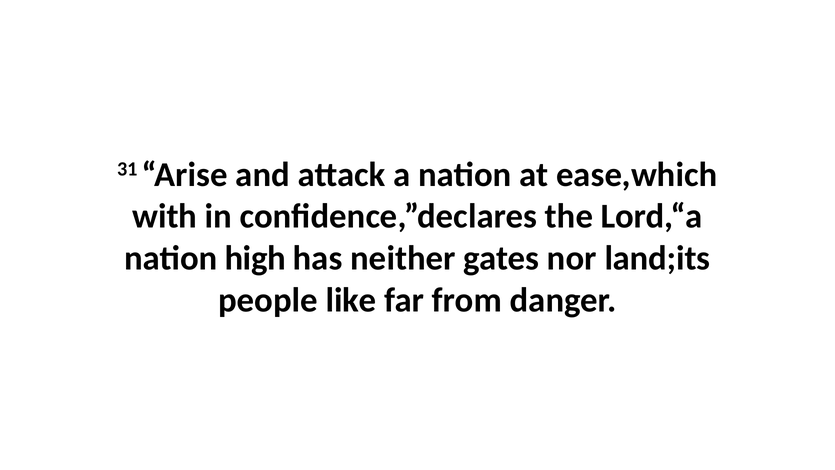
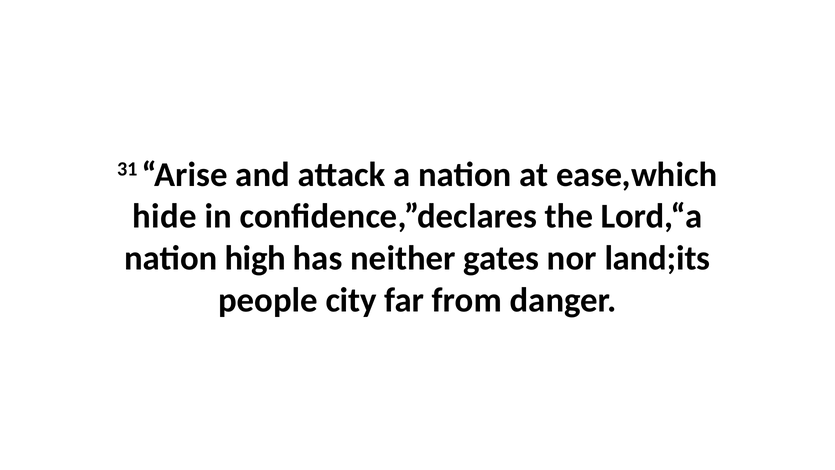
with: with -> hide (164, 216)
like: like -> city (351, 300)
